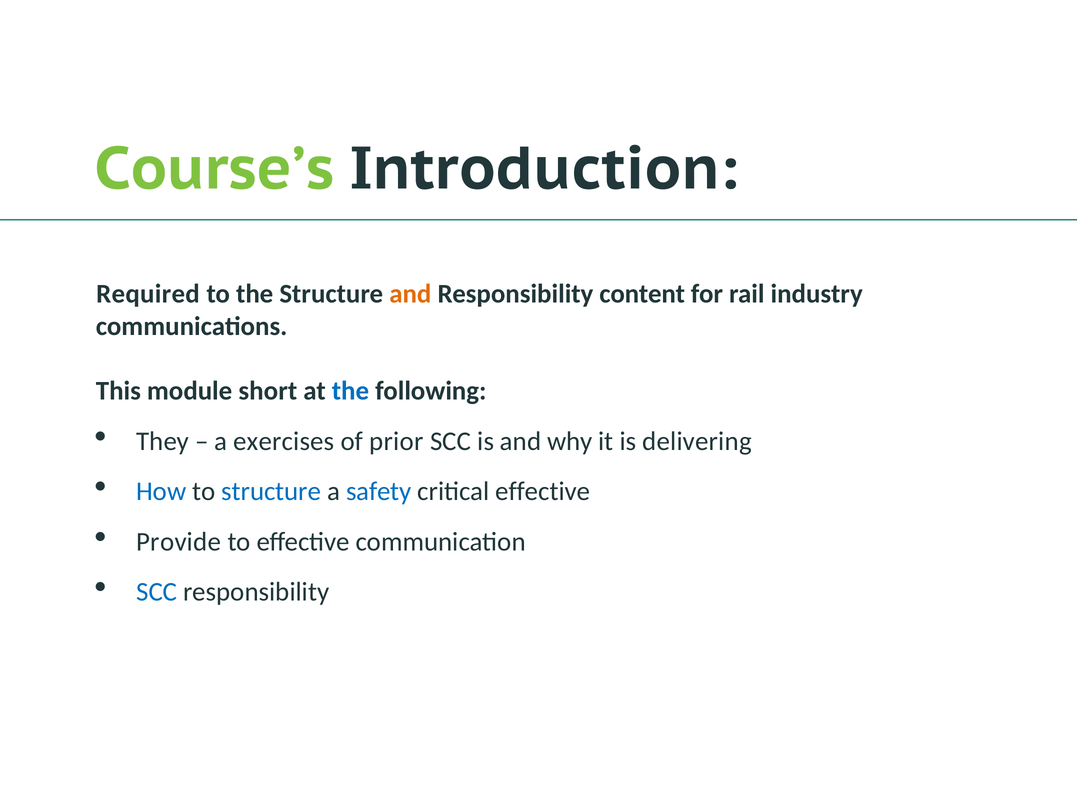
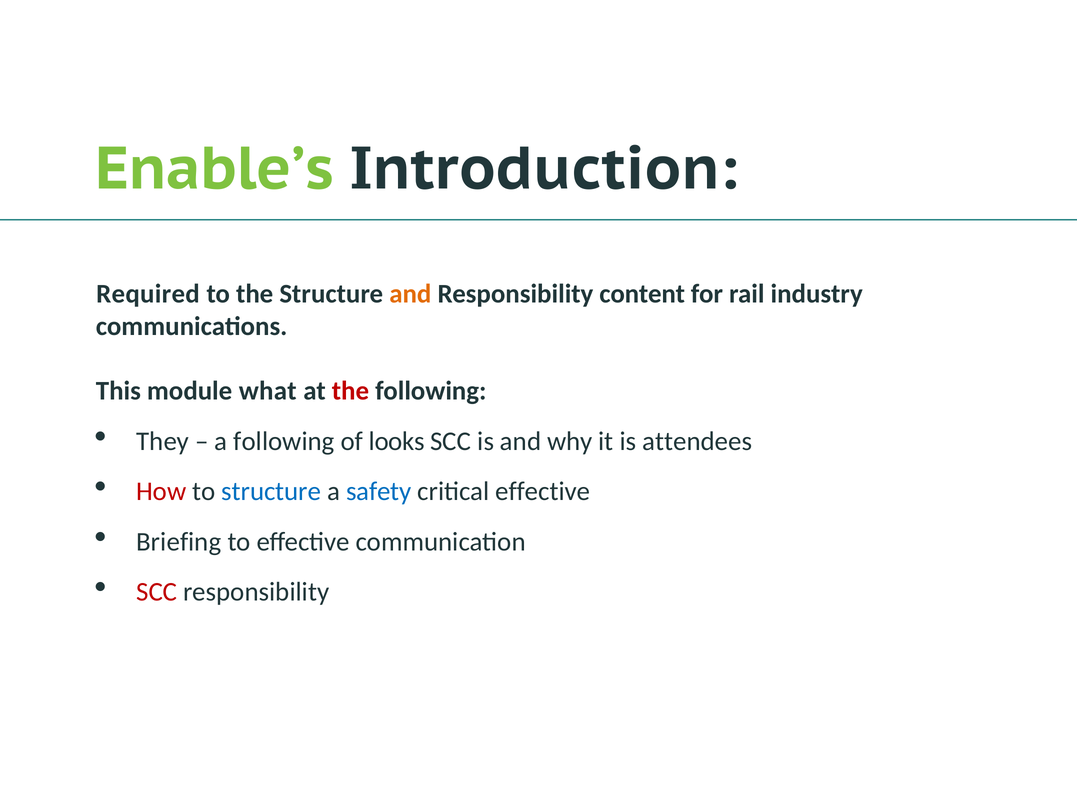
Course’s: Course’s -> Enable’s (215, 169)
short: short -> what (268, 391)
the colour: blue -> red (350, 391)
a exercises: exercises -> following (284, 441)
prior: prior -> looks (397, 441)
delivering: delivering -> attendees (697, 441)
How colour: blue -> red (161, 491)
Provide: Provide -> Briefing (179, 542)
SCC colour: blue -> red (157, 592)
